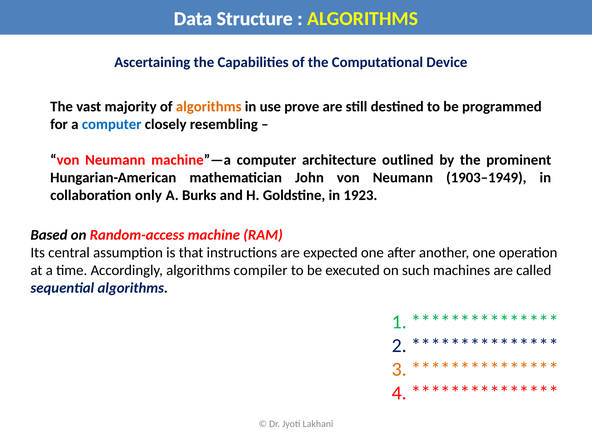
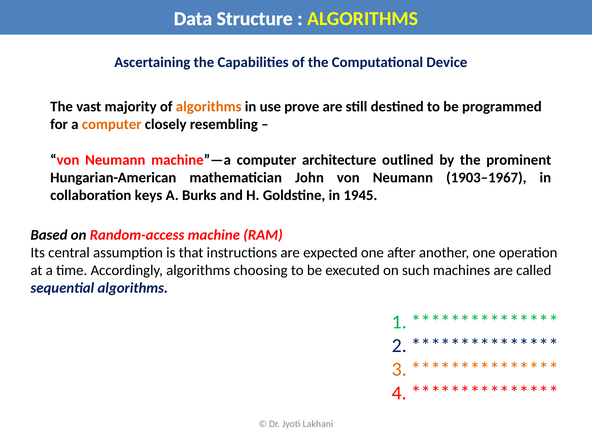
computer colour: blue -> orange (112, 124)
1903–1949: 1903–1949 -> 1903–1967 (486, 178)
only: only -> keys (148, 195)
1923: 1923 -> 1945 (360, 195)
compiler: compiler -> choosing (261, 270)
